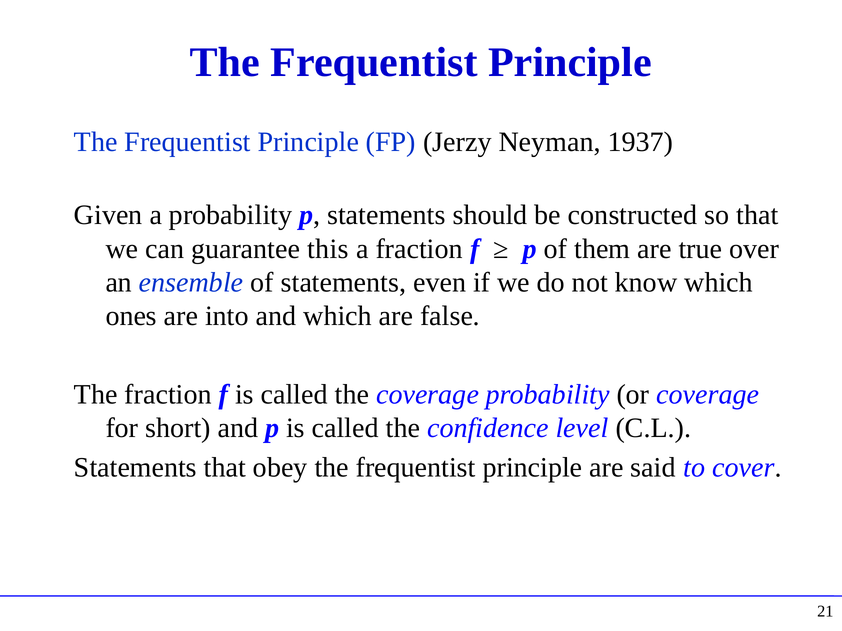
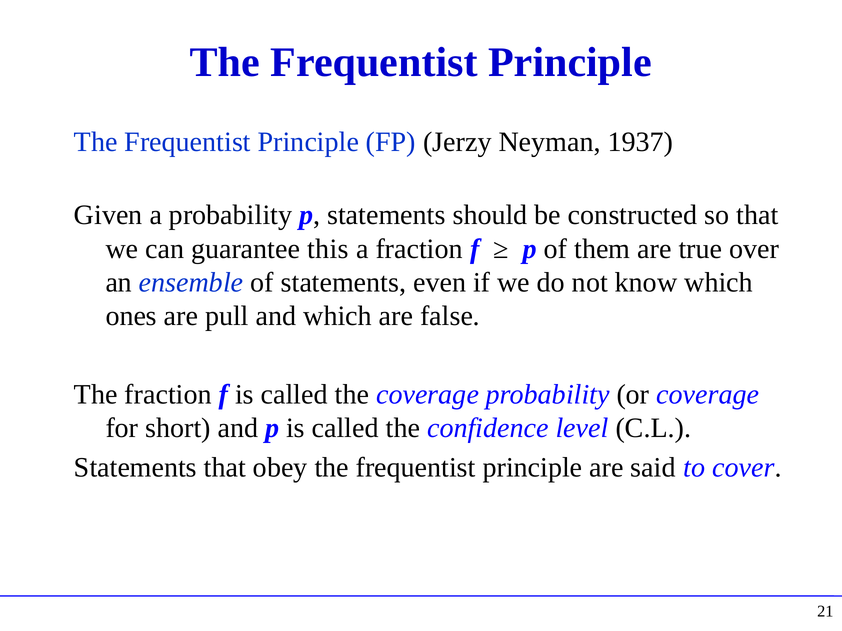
into: into -> pull (227, 316)
